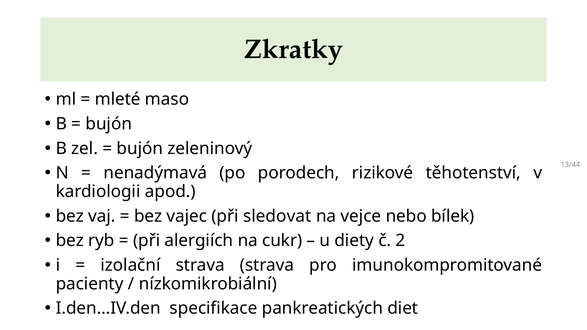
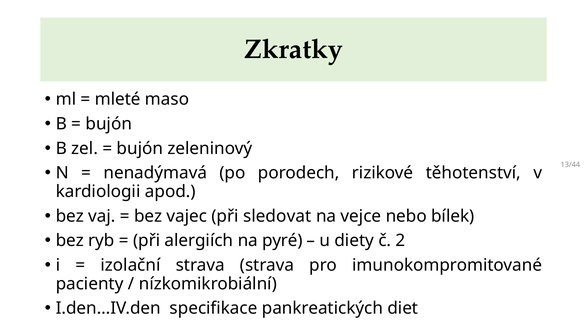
cukr: cukr -> pyré (282, 241)
